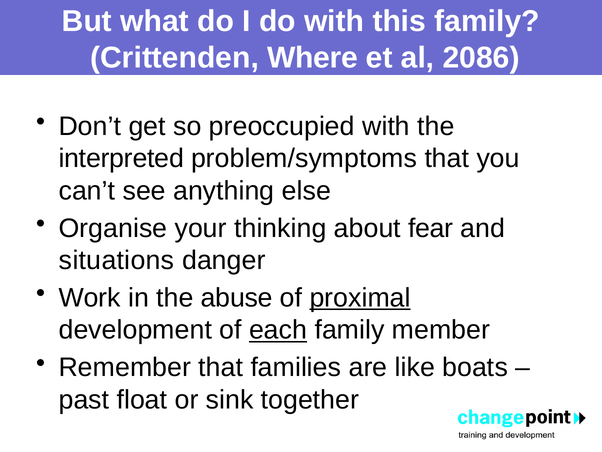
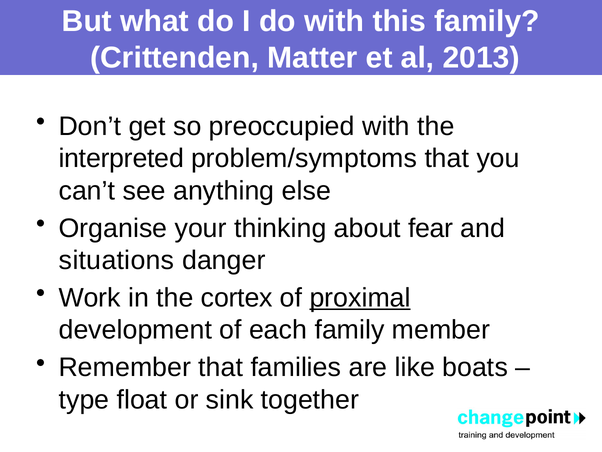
Where: Where -> Matter (312, 58)
2086: 2086 -> 2013 (481, 58)
abuse: abuse -> cortex (237, 298)
each underline: present -> none (278, 330)
past: past -> type (84, 399)
